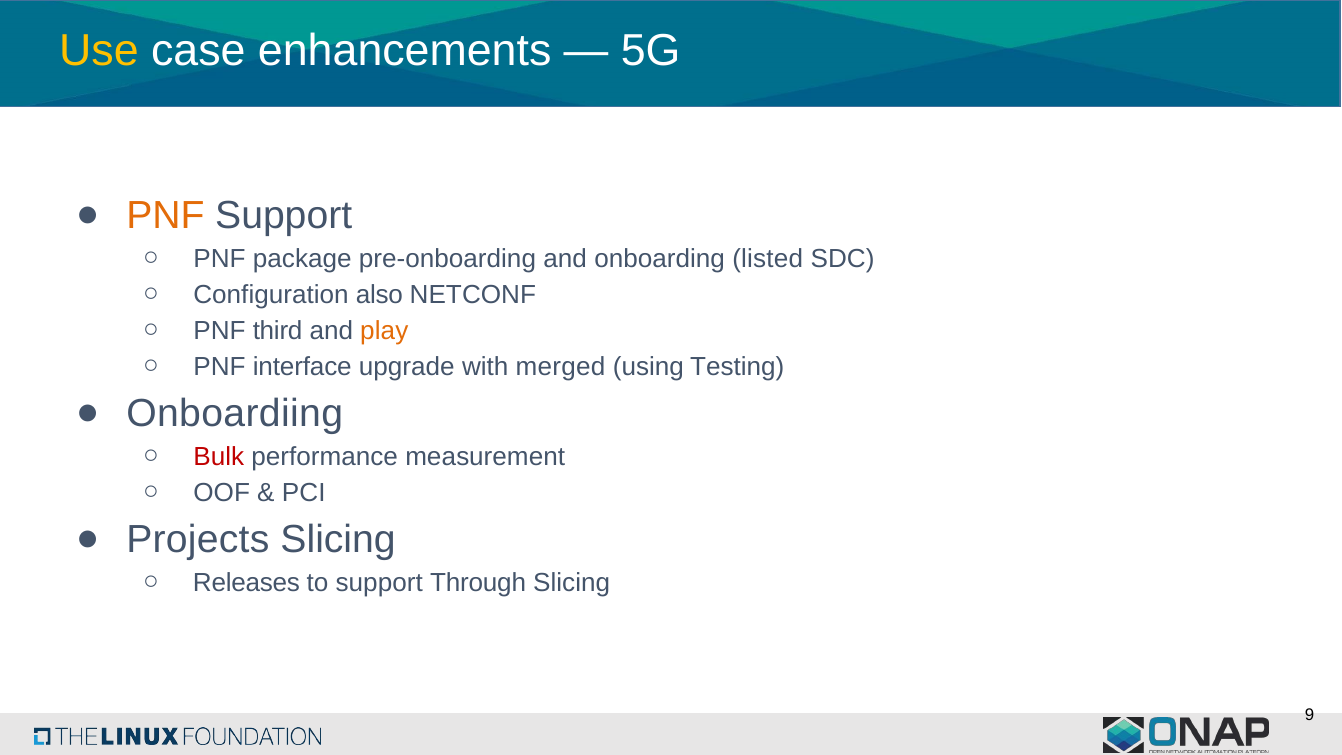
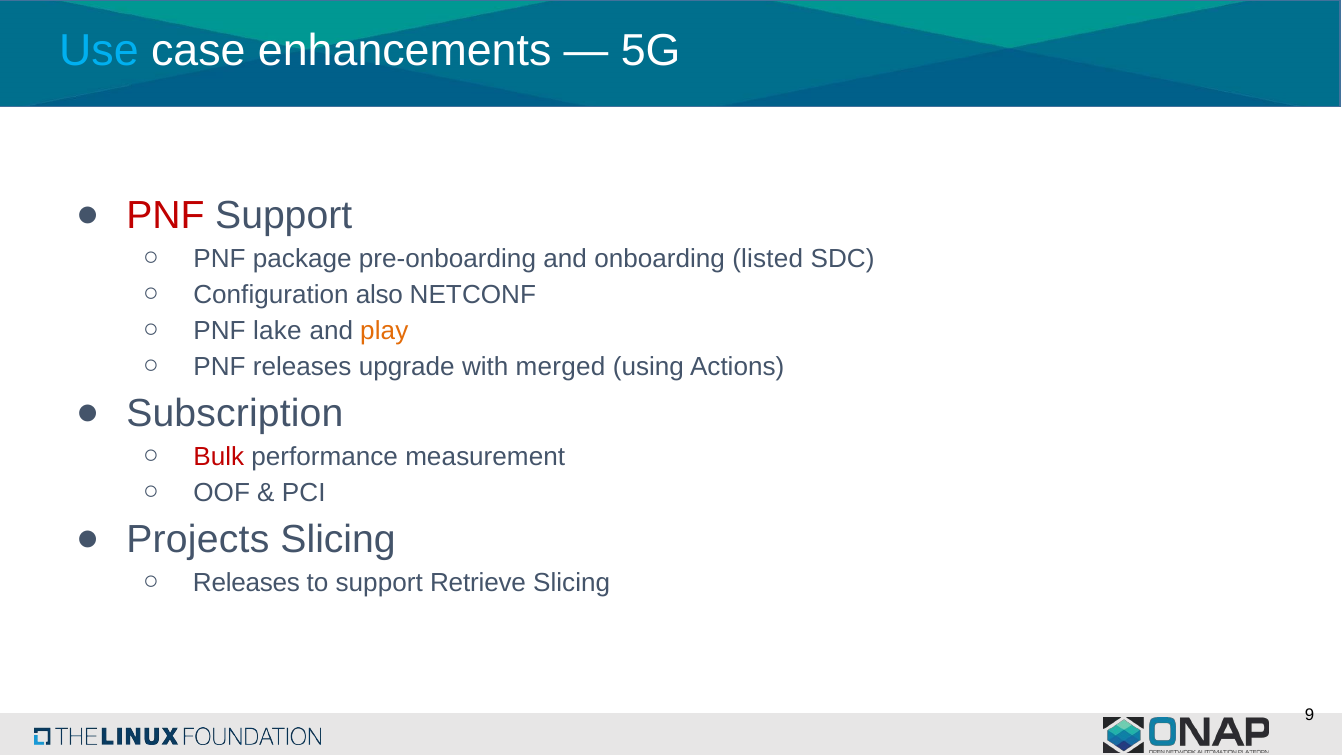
Use colour: yellow -> light blue (99, 51)
PNF colour: orange -> red (165, 216)
third: third -> lake (277, 331)
PNF interface: interface -> releases (302, 367)
Testing: Testing -> Actions (737, 367)
Onboardiing: Onboardiing -> Subscription (235, 414)
Through: Through -> Retrieve (478, 583)
